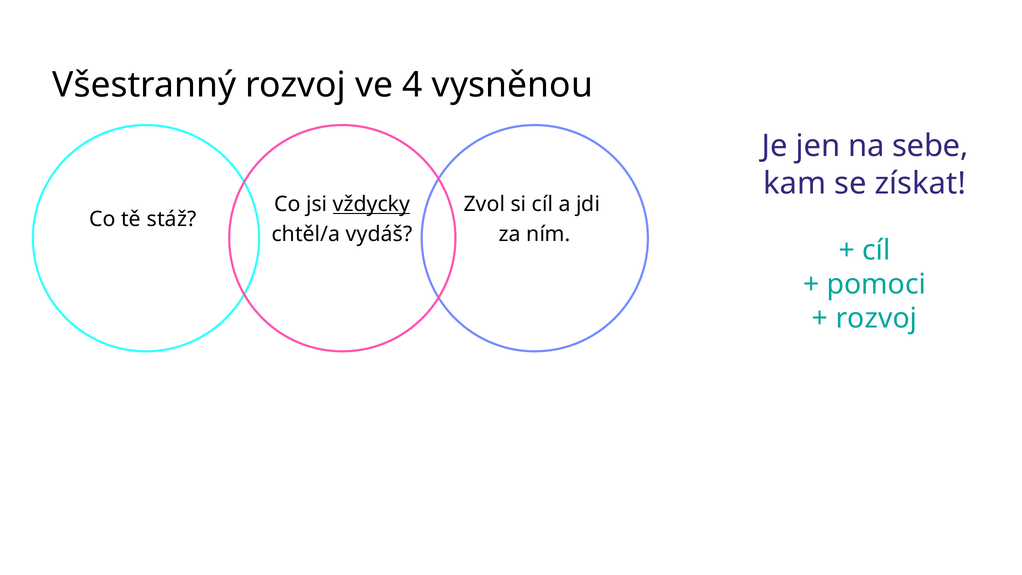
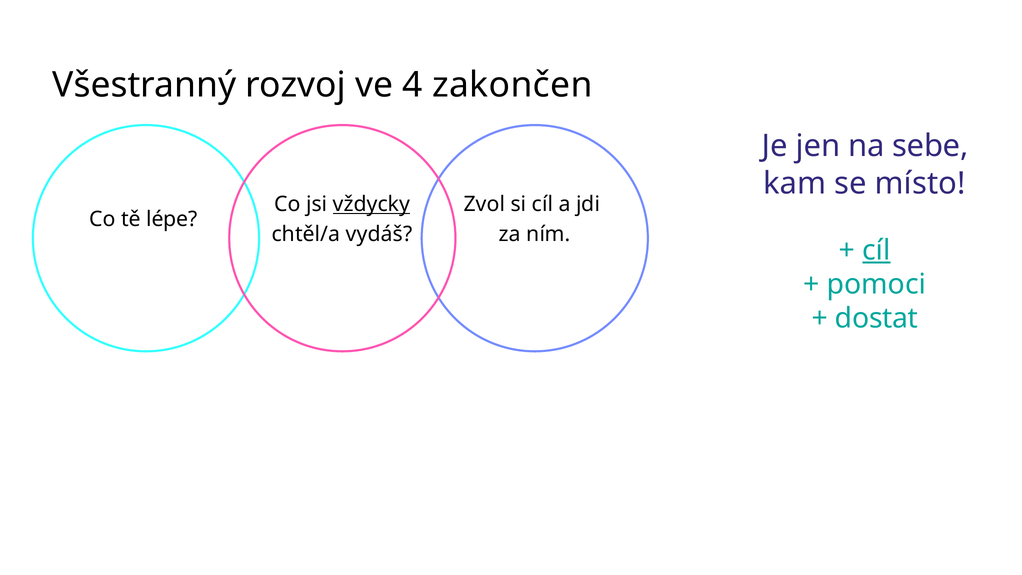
vysněnou: vysněnou -> zakončen (512, 85)
získat: získat -> místo (920, 183)
stáž: stáž -> lépe (172, 219)
cíl underline: none -> present (876, 250)
rozvoj: rozvoj -> dostat (877, 318)
